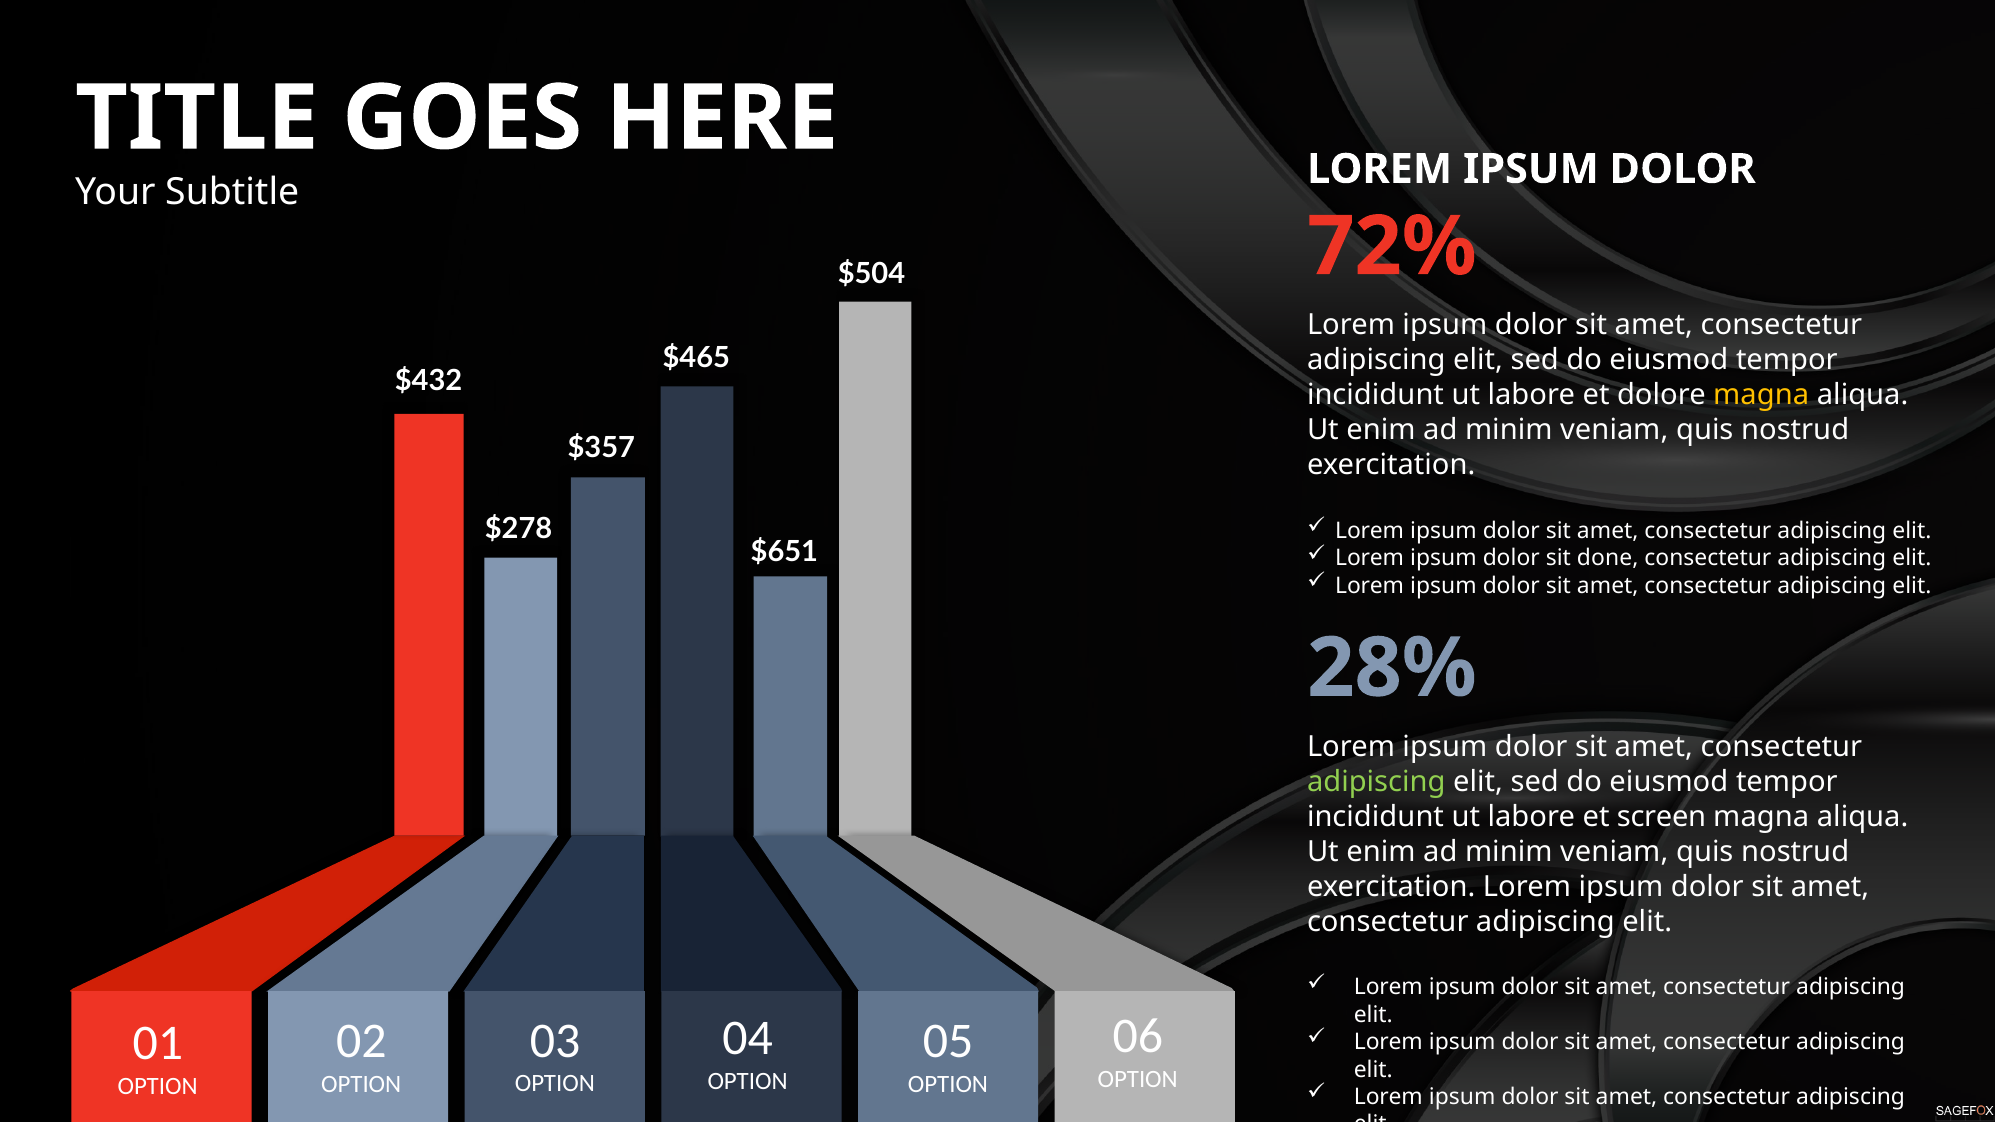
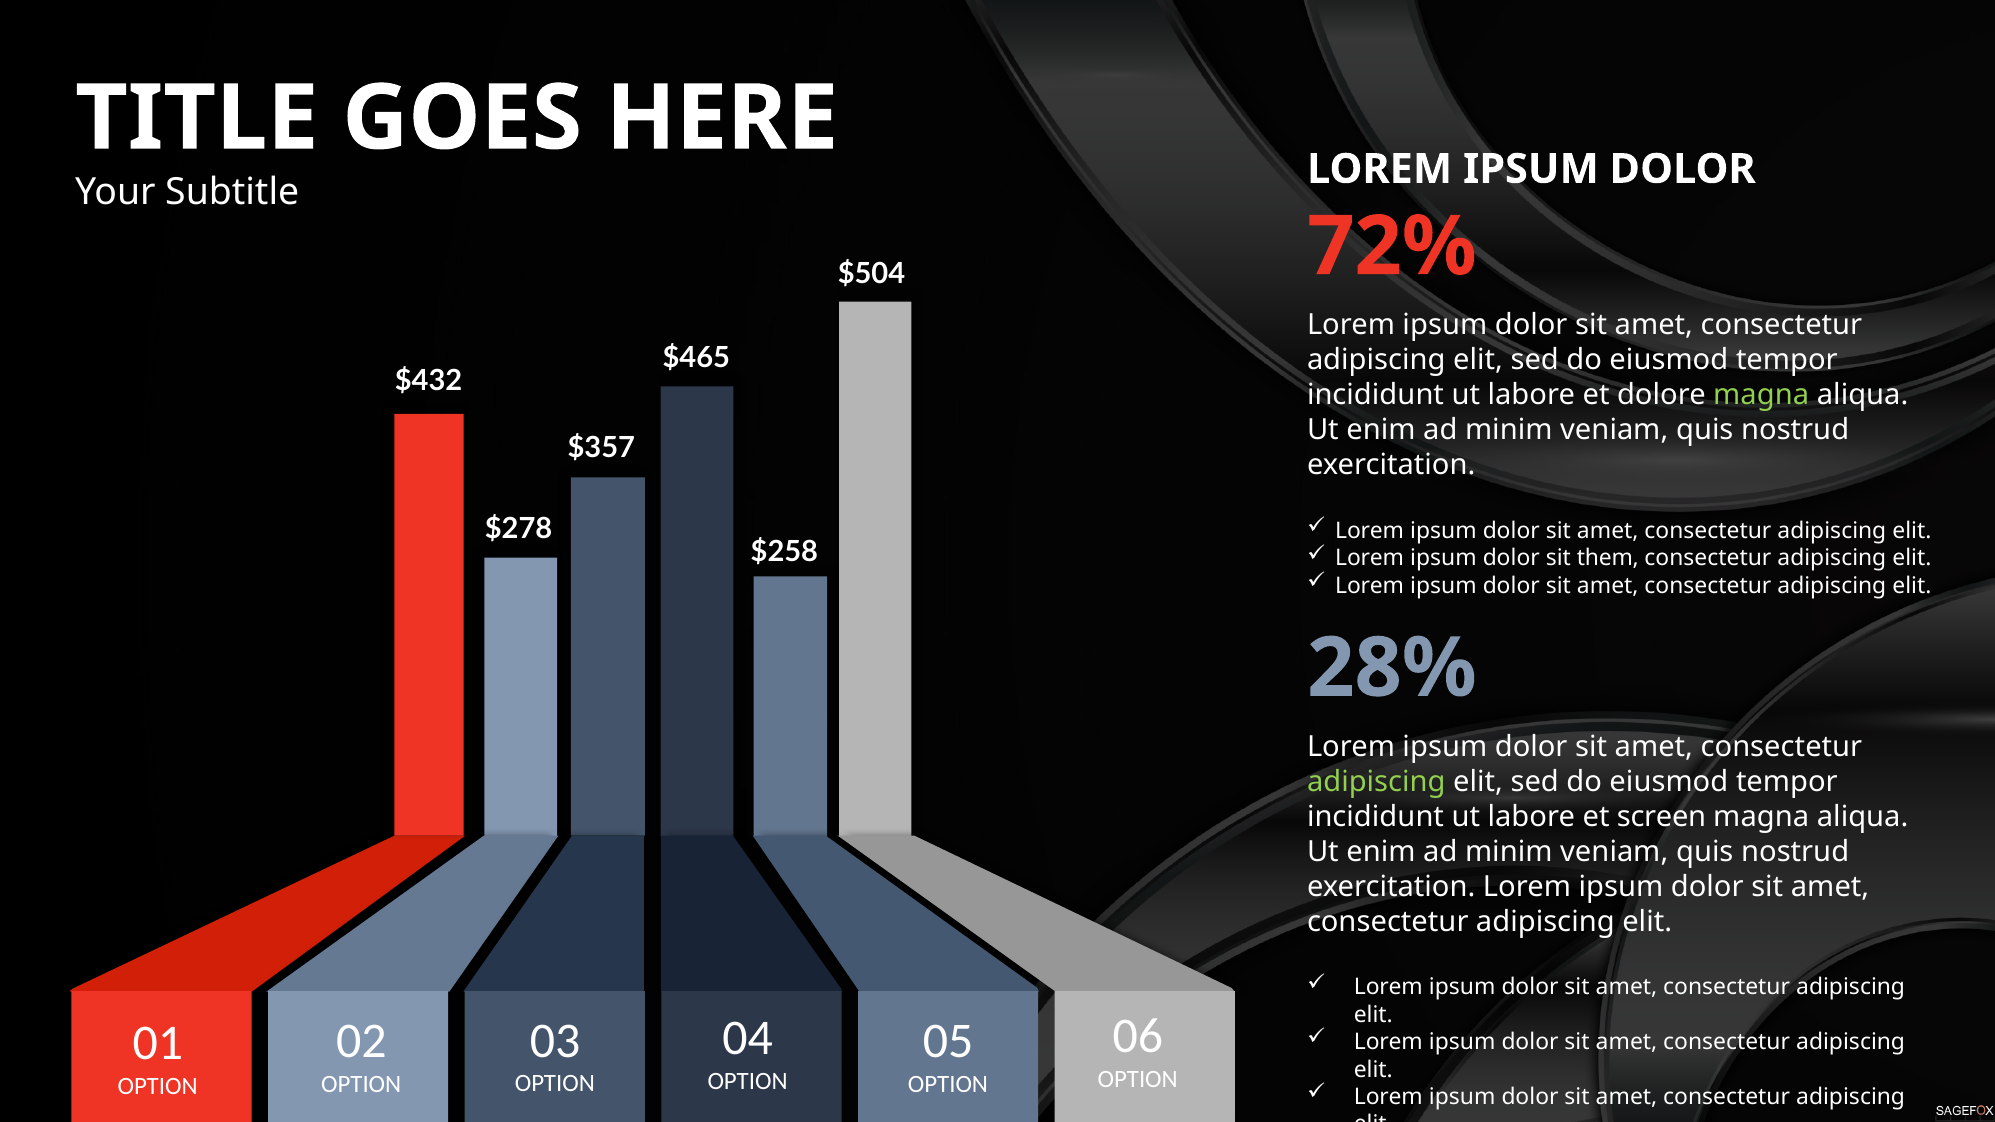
magna colour: yellow -> light green (1761, 395)
$651: $651 -> $258 (784, 552)
done: done -> them (1608, 558)
